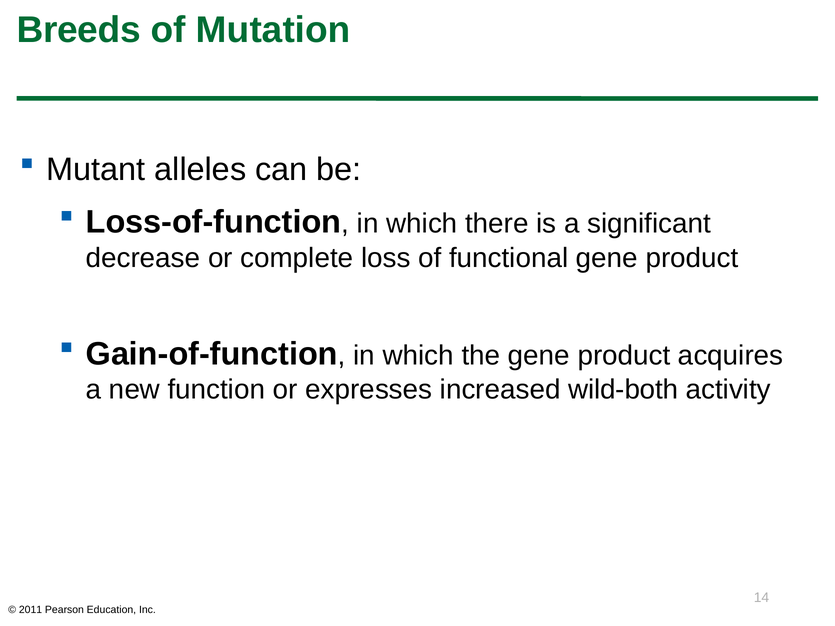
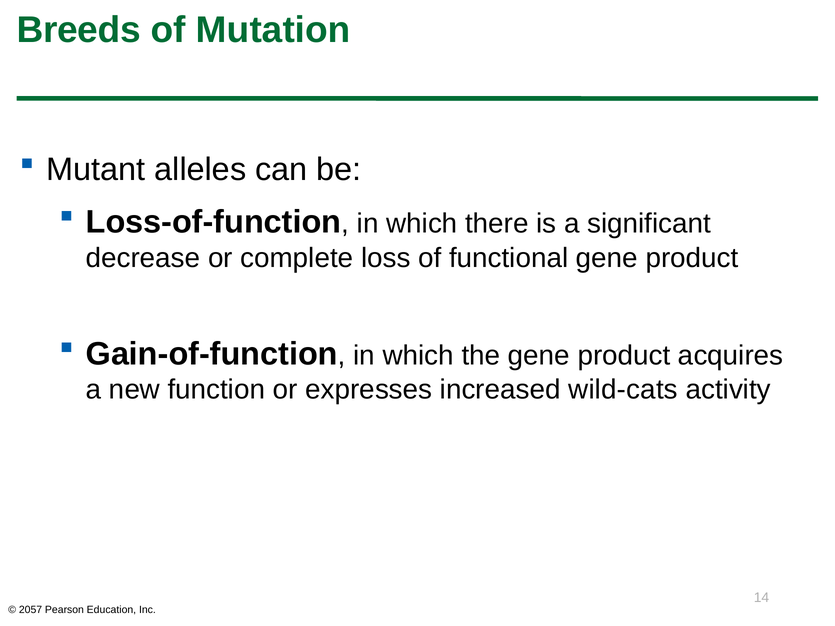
wild-both: wild-both -> wild-cats (623, 390)
2011: 2011 -> 2057 (31, 610)
